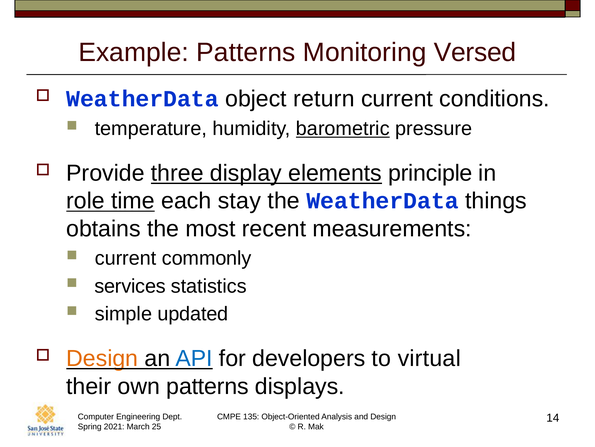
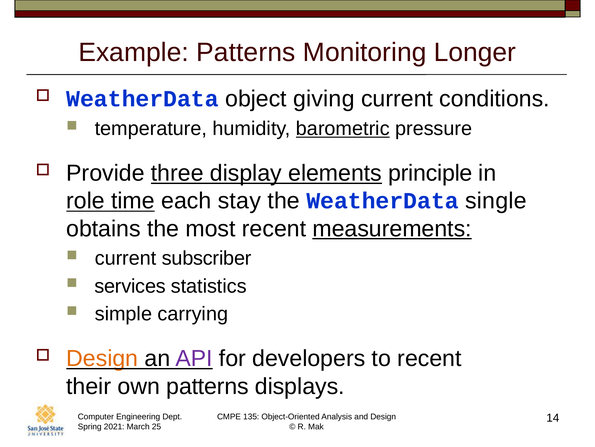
Versed: Versed -> Longer (475, 52)
return: return -> giving (324, 99)
things: things -> single (496, 201)
measurements underline: none -> present (392, 228)
commonly: commonly -> subscriber (207, 258)
updated: updated -> carrying (193, 313)
API colour: blue -> purple (194, 358)
to virtual: virtual -> recent (429, 358)
